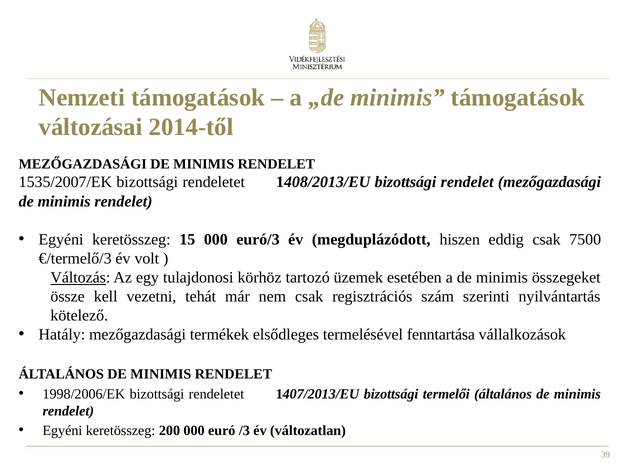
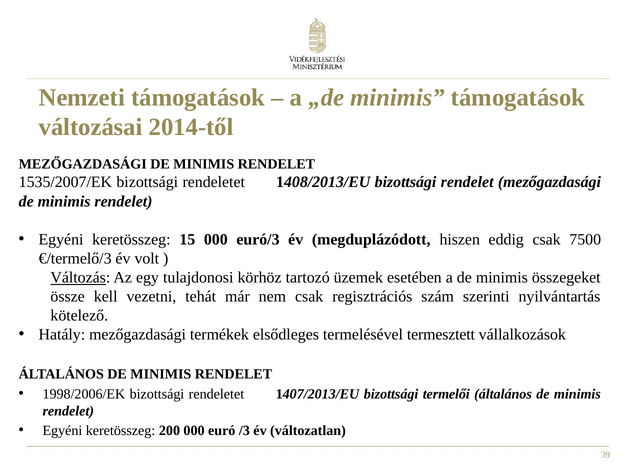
fenntartása: fenntartása -> termesztett (441, 335)
